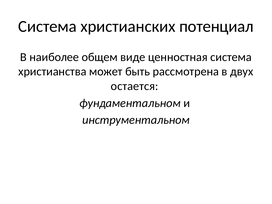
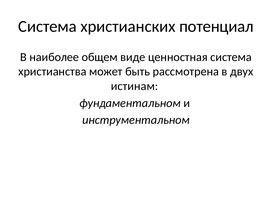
остается: остается -> истинам (135, 86)
